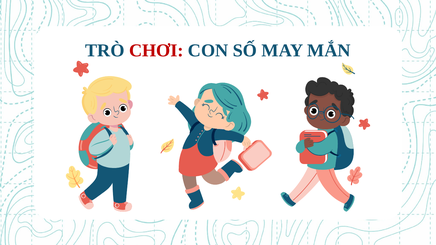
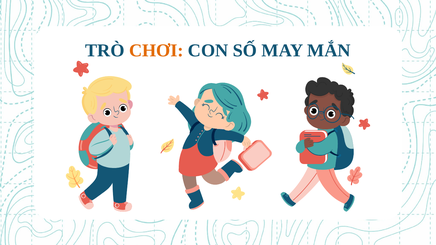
CHƠI colour: red -> orange (156, 51)
